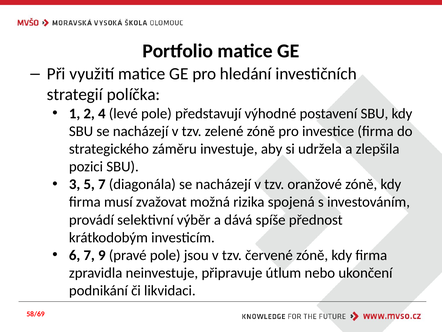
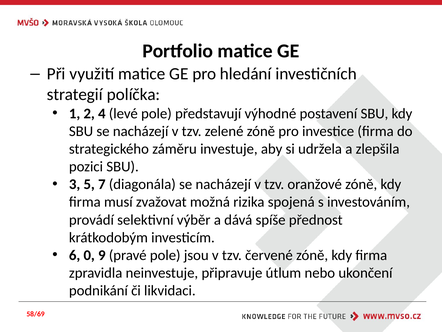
6 7: 7 -> 0 (89, 255)
